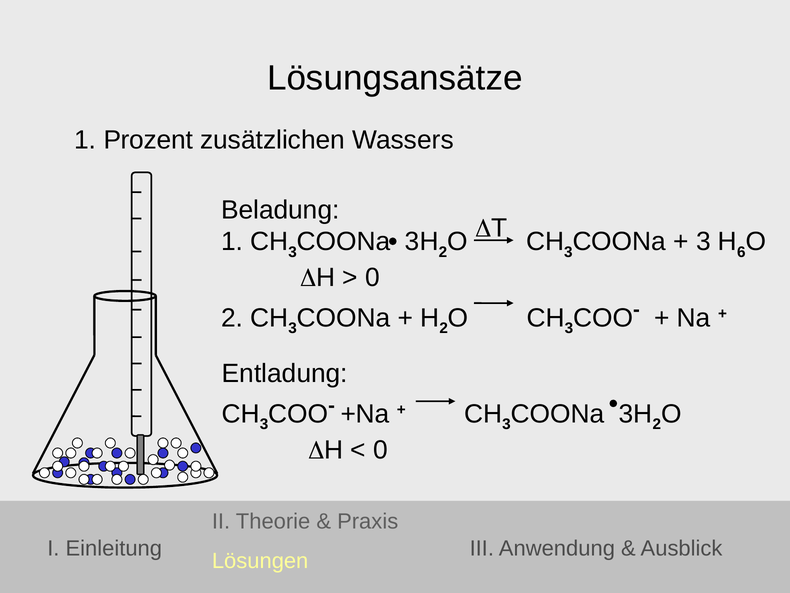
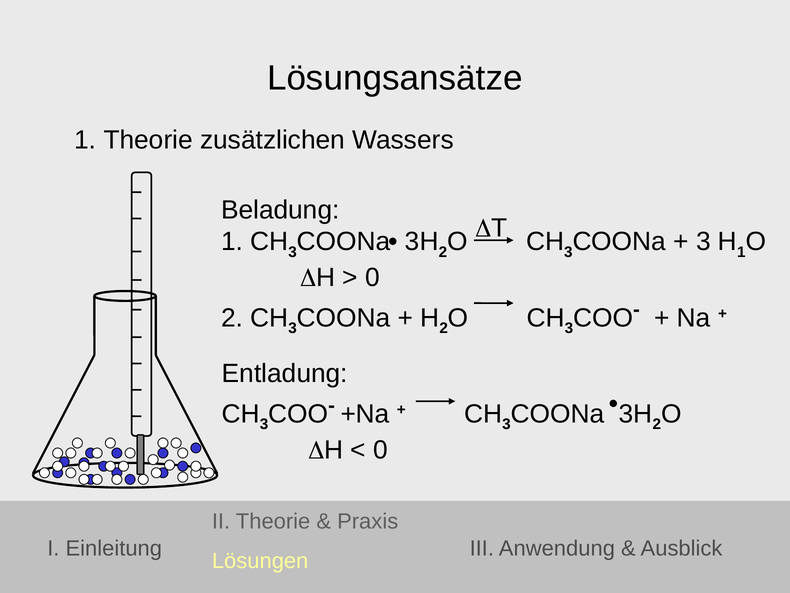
1 Prozent: Prozent -> Theorie (148, 140)
6: 6 -> 1 (741, 252)
